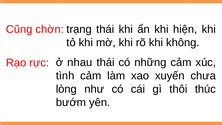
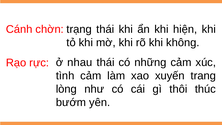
Cũng: Cũng -> Cánh (19, 29)
chưa: chưa -> trang (203, 76)
